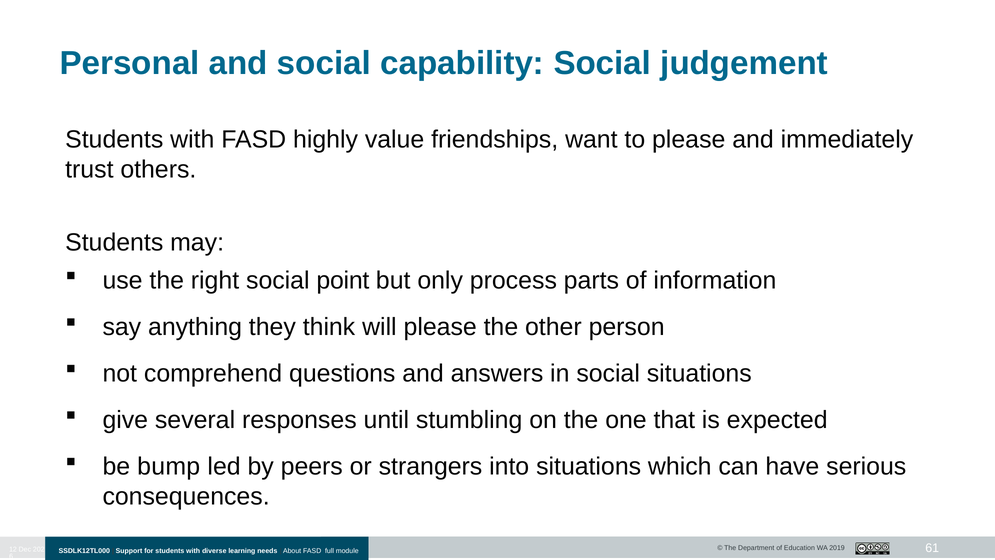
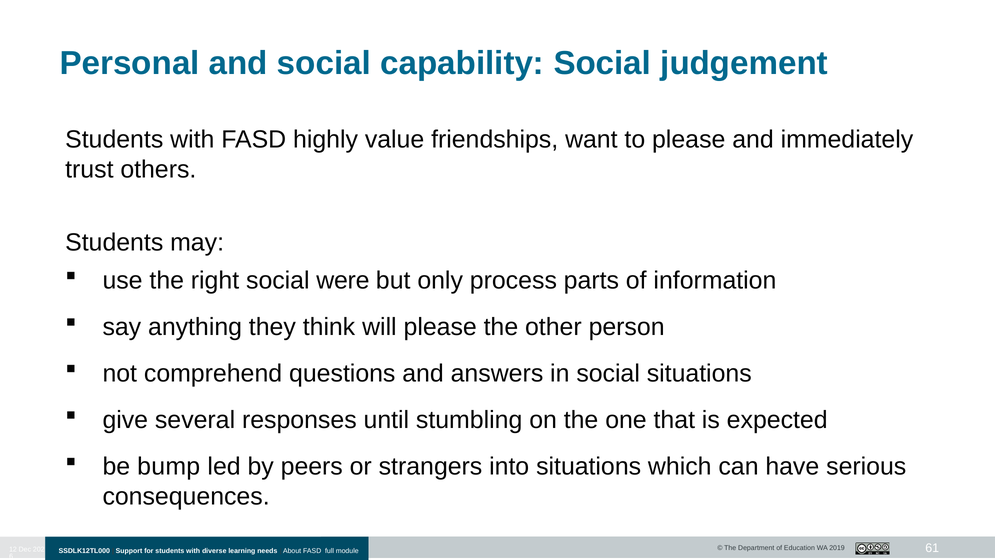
point: point -> were (343, 280)
